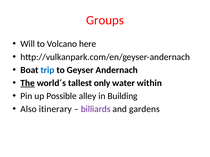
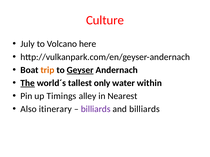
Groups: Groups -> Culture (105, 20)
Will: Will -> July (28, 44)
trip colour: blue -> orange (48, 70)
Geyser underline: none -> present (80, 70)
Possible: Possible -> Timings (61, 96)
Building: Building -> Nearest (123, 96)
and gardens: gardens -> billiards (144, 109)
